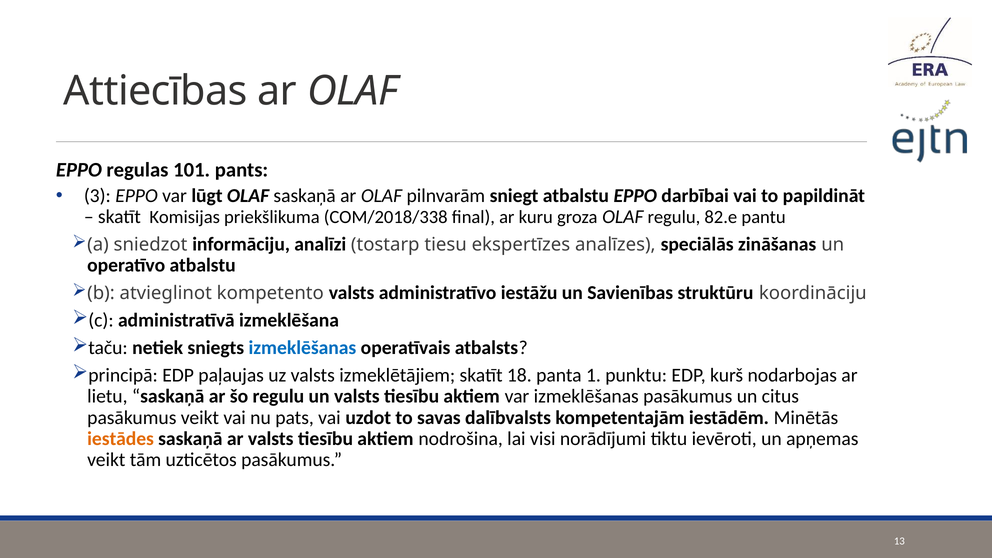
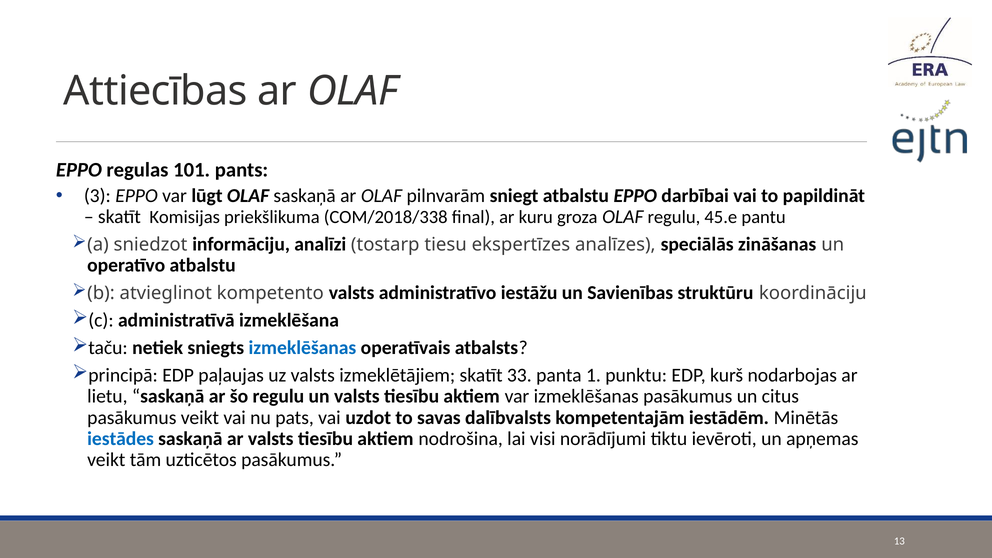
82.e: 82.e -> 45.e (721, 217)
18: 18 -> 33 (519, 375)
iestādes colour: orange -> blue (121, 439)
